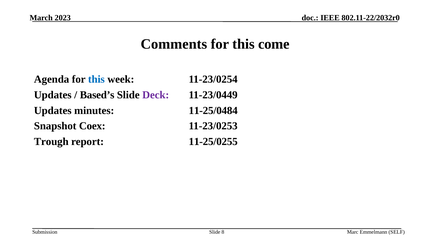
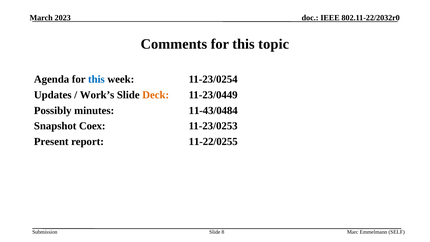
come: come -> topic (274, 44)
Based’s: Based’s -> Work’s (97, 95)
Deck colour: purple -> orange (156, 95)
Updates: Updates -> Possibly (53, 110)
11-25/0484: 11-25/0484 -> 11-43/0484 (213, 110)
Trough: Trough -> Present (51, 142)
11-25/0255: 11-25/0255 -> 11-22/0255 (213, 142)
